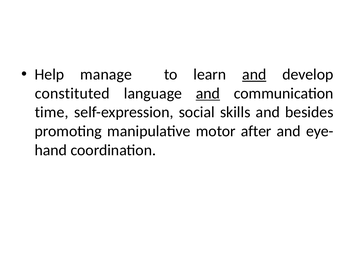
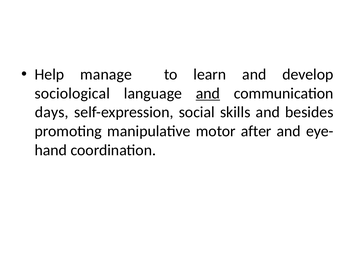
and underline: present -> none (254, 74)
constituted: constituted -> sociological (72, 93)
time: time -> days (52, 112)
